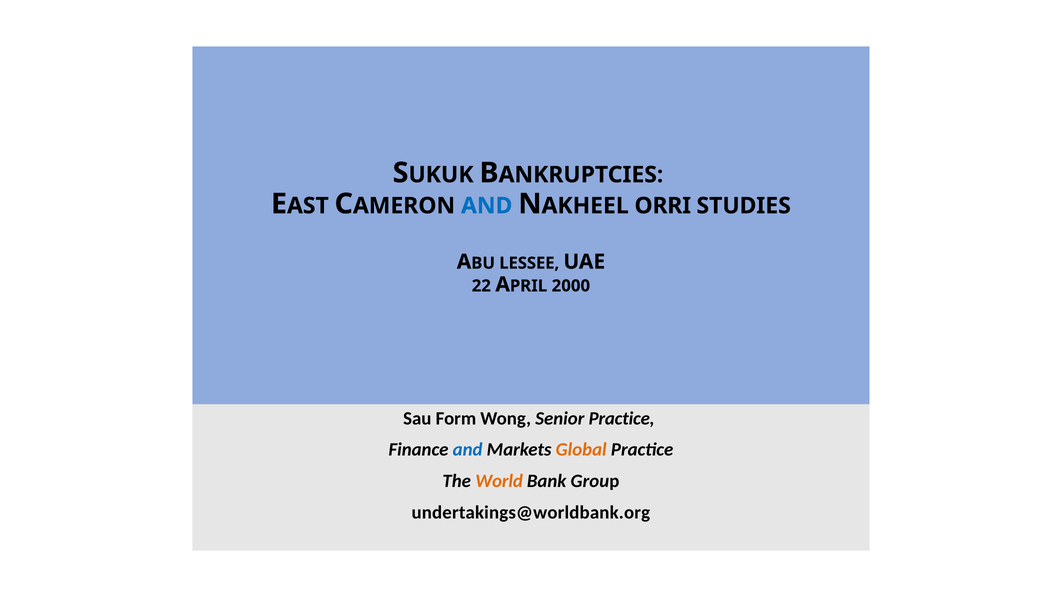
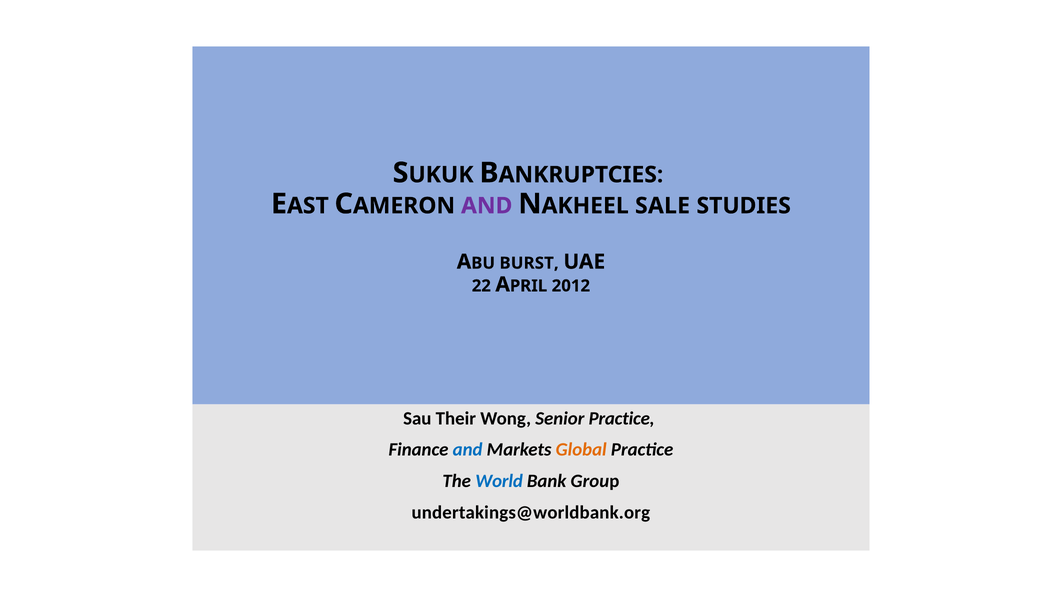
AND colour: blue -> purple (487, 206)
ORRI: ORRI -> SALE (663, 206)
LESSEE: LESSEE -> BURST (529, 263)
2000: 2000 -> 2012 (571, 286)
Form: Form -> Their (456, 419)
World colour: orange -> blue (499, 481)
